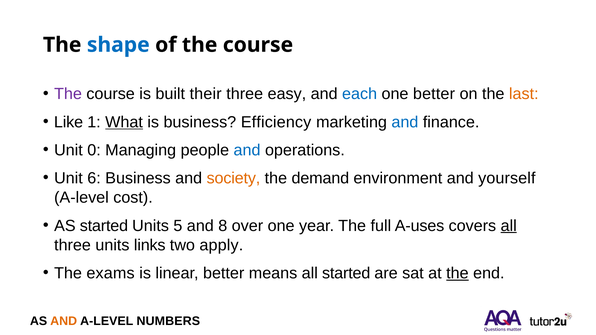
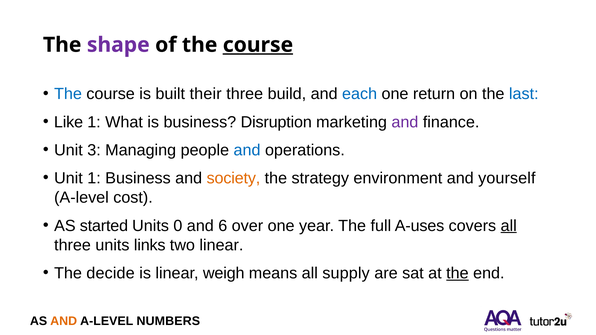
shape colour: blue -> purple (118, 45)
course underline: none -> present (258, 45)
The colour: purple -> blue (68, 94)
easy: easy -> build (287, 94)
one better: better -> return (434, 94)
last colour: orange -> blue (524, 94)
What underline: present -> none (124, 122)
Efficiency: Efficiency -> Disruption (276, 122)
and colour: blue -> purple (405, 122)
0: 0 -> 3 (94, 150)
Unit 6: 6 -> 1 (94, 178)
demand: demand -> strategy (320, 178)
5: 5 -> 0 (178, 226)
8: 8 -> 6 (223, 226)
two apply: apply -> linear (221, 245)
exams: exams -> decide (111, 273)
linear better: better -> weigh (224, 273)
all started: started -> supply (346, 273)
